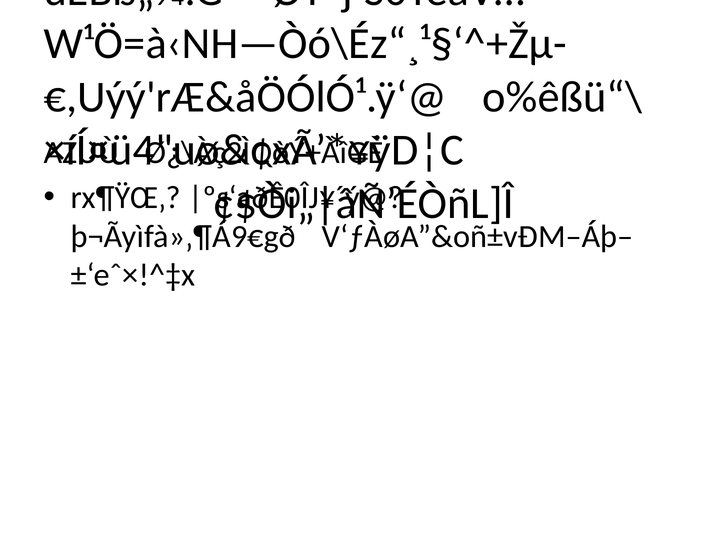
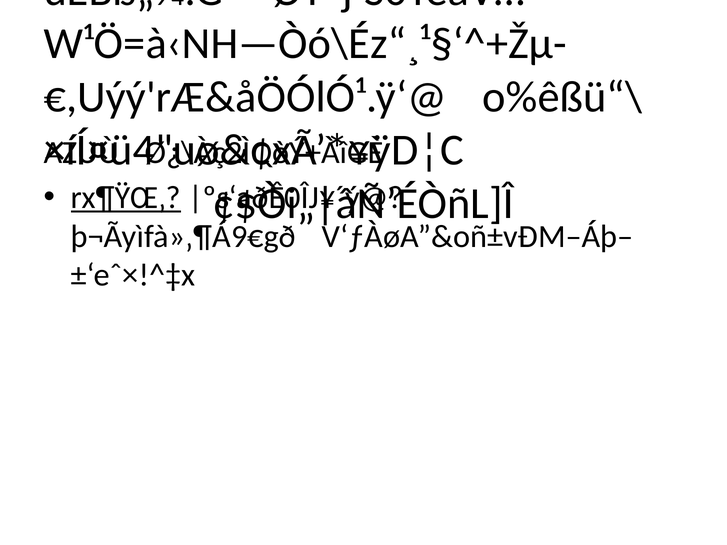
rx¶ŸŒ‚ underline: none -> present (126, 198)
